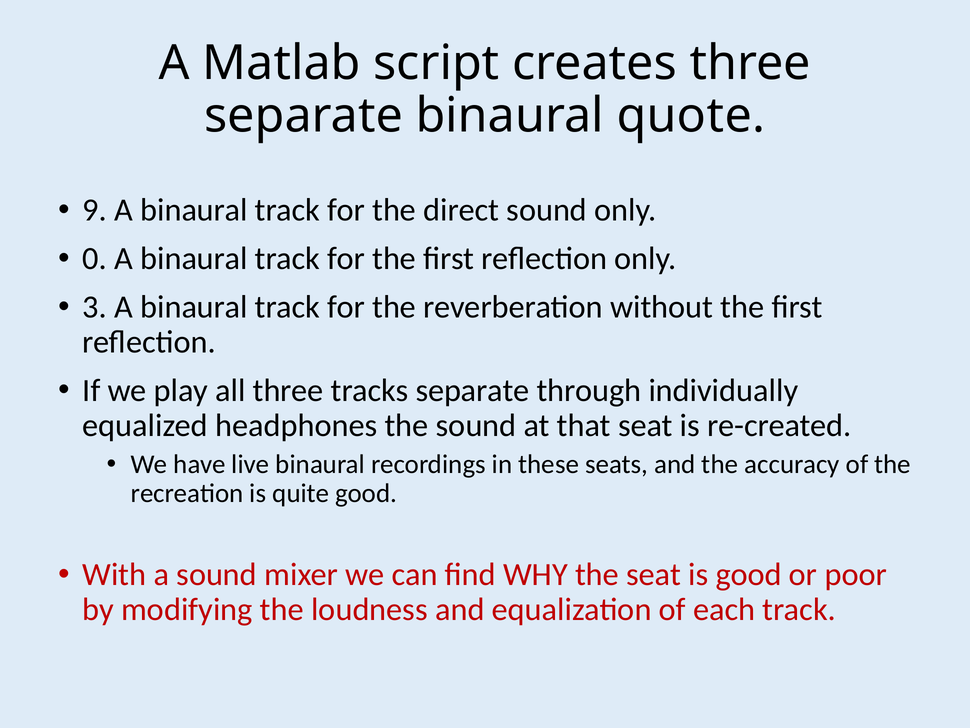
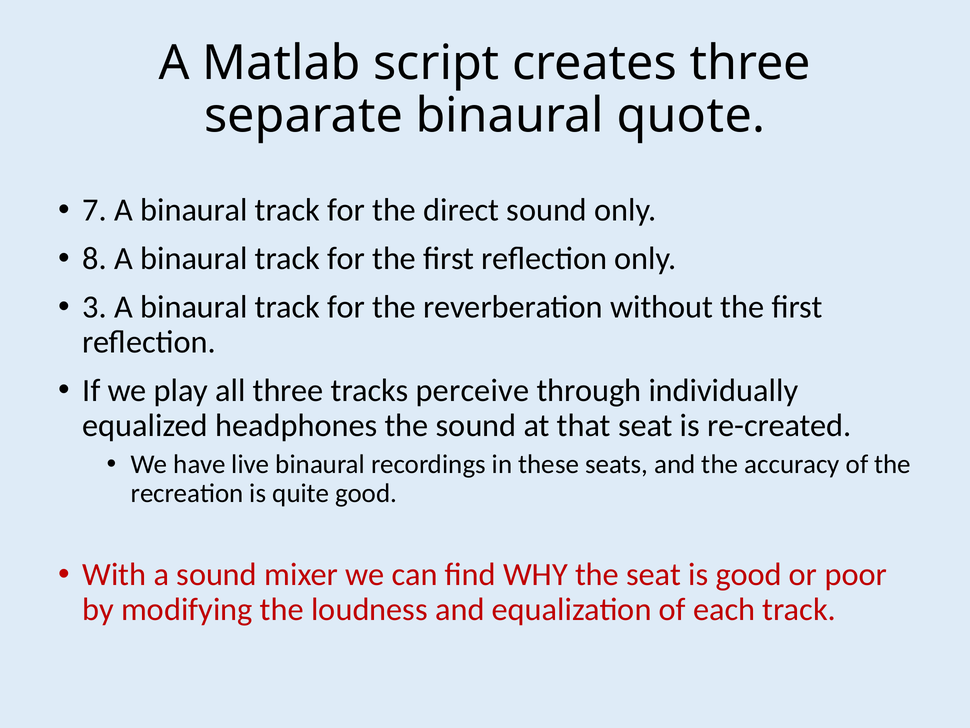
9: 9 -> 7 (95, 210)
0: 0 -> 8 (95, 259)
tracks separate: separate -> perceive (472, 390)
